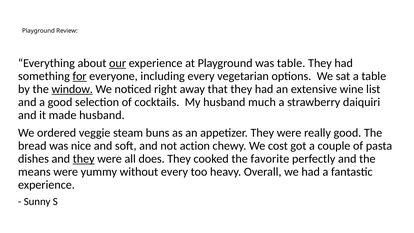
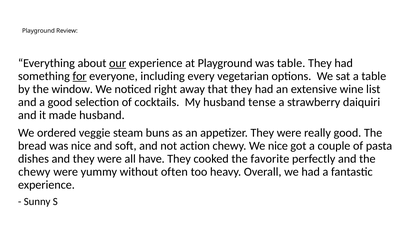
window underline: present -> none (72, 89)
much: much -> tense (262, 102)
We cost: cost -> nice (278, 146)
they underline: present -> none (84, 159)
does: does -> have (152, 159)
means: means -> chewy (34, 172)
without every: every -> often (174, 172)
